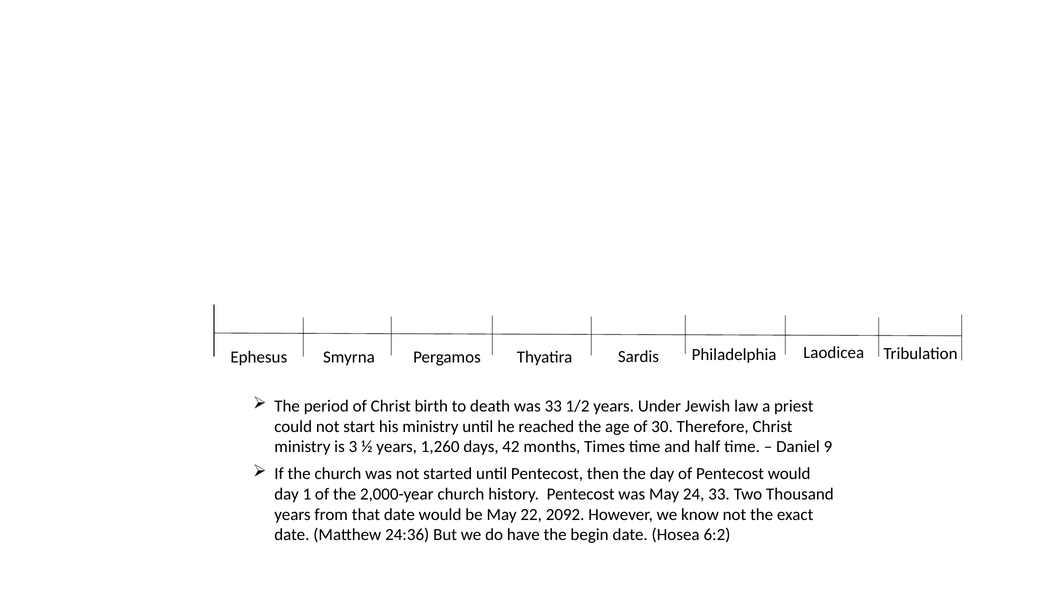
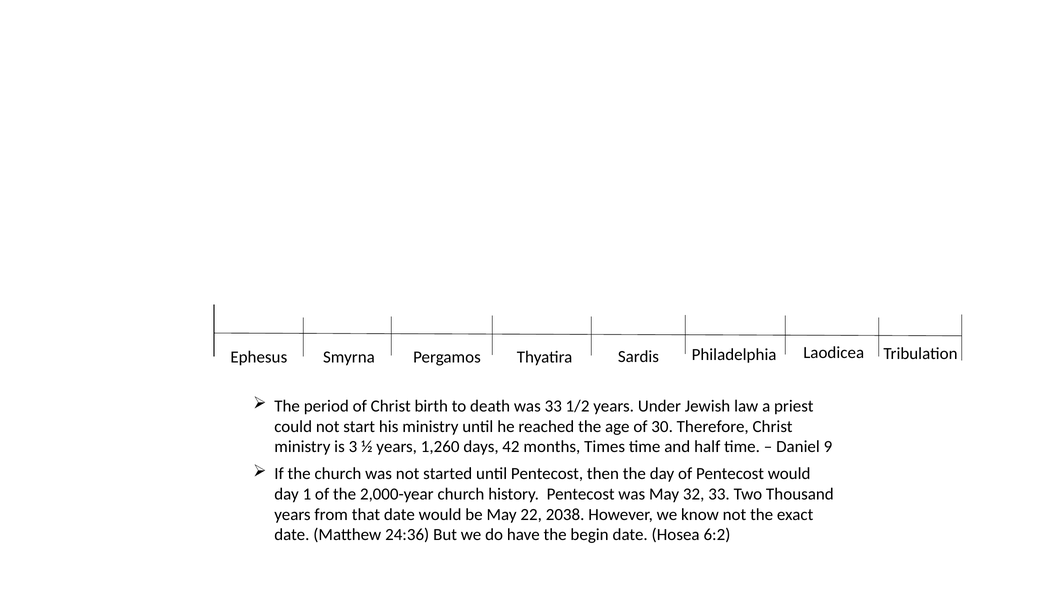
24: 24 -> 32 (694, 495)
2092: 2092 -> 2038 (565, 515)
